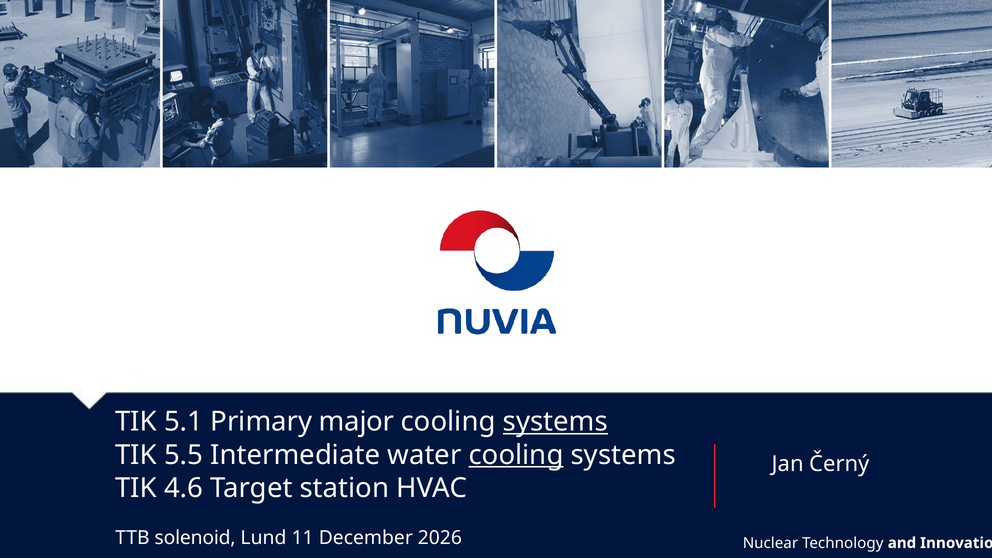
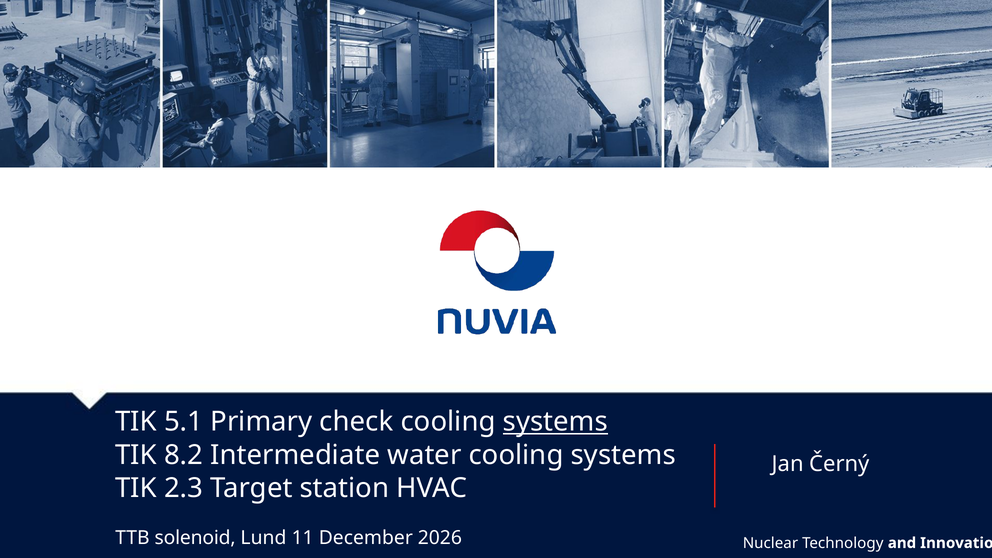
major: major -> check (356, 422)
5.5: 5.5 -> 8.2 (184, 455)
cooling underline: present -> none (516, 455)
4.6: 4.6 -> 2.3 (184, 488)
